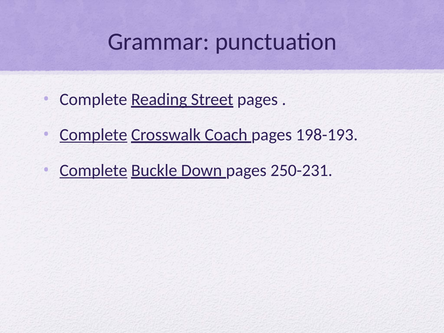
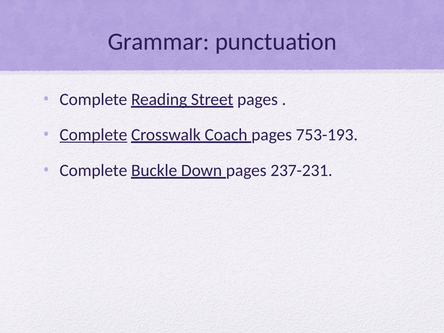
198-193: 198-193 -> 753-193 (327, 135)
Complete underline: present -> none (93, 170)
250-231: 250-231 -> 237-231 (301, 170)
